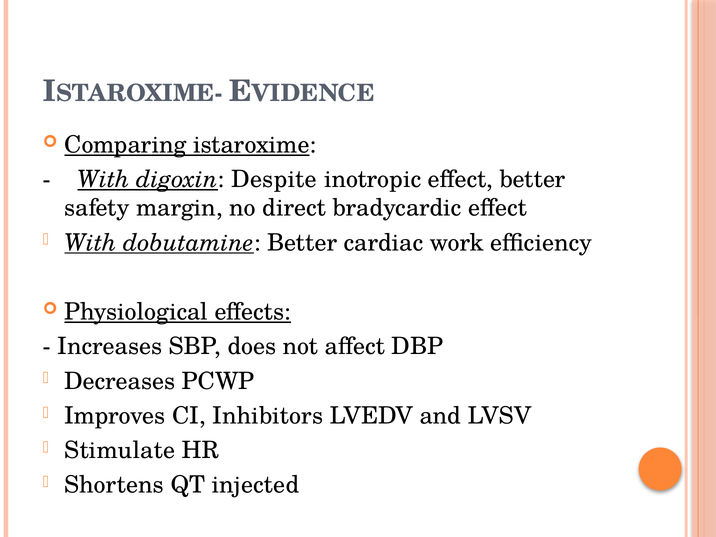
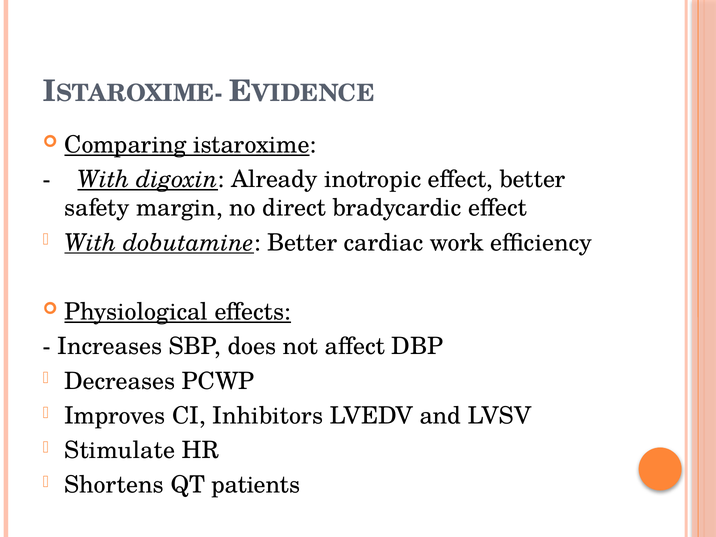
Despite: Despite -> Already (274, 179)
injected: injected -> patients (256, 485)
